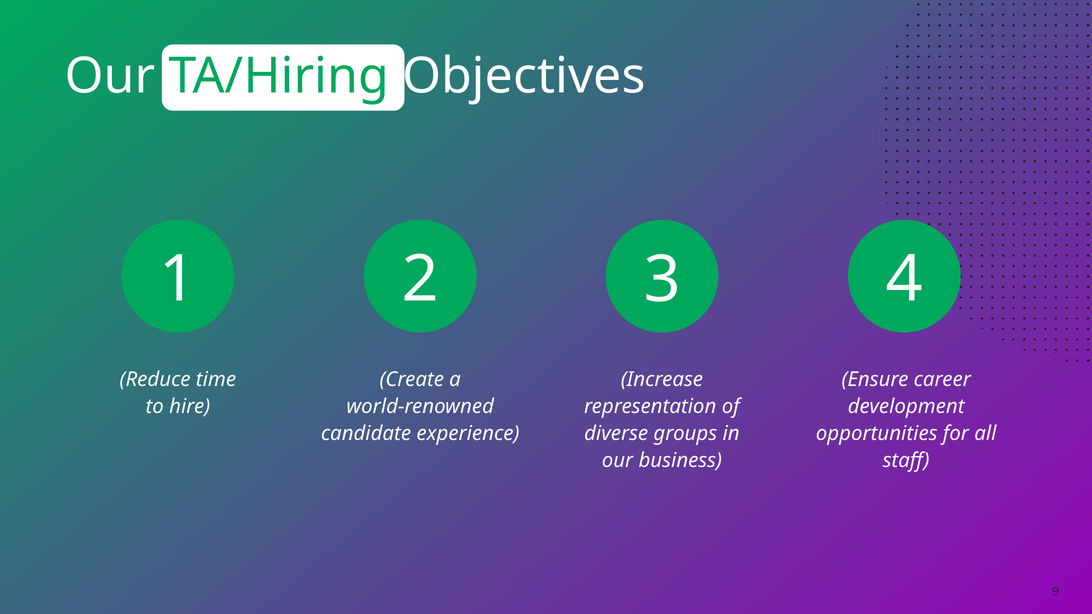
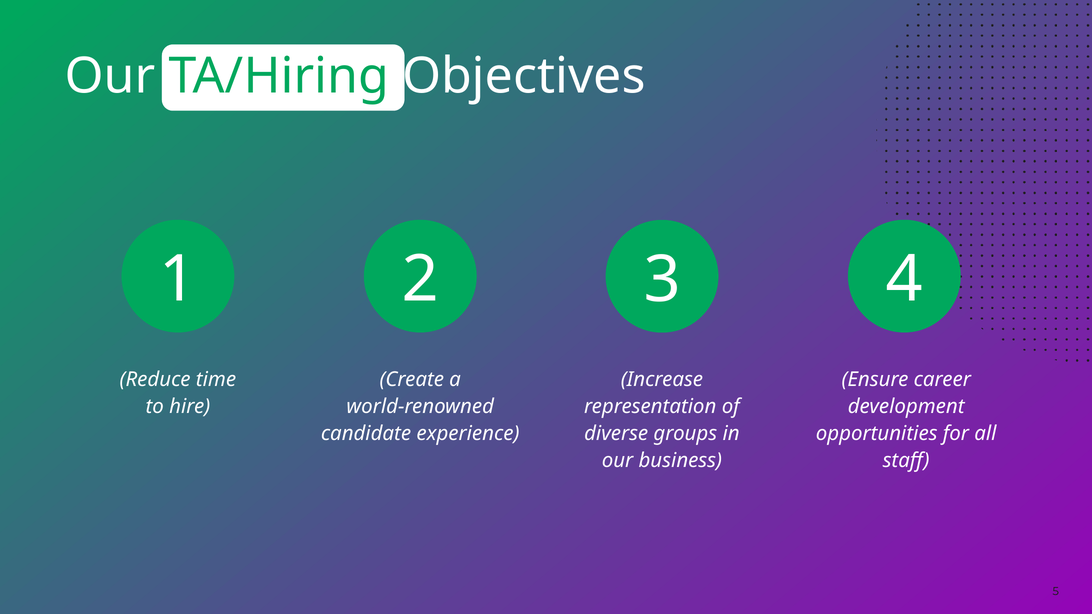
9: 9 -> 5 (1056, 591)
